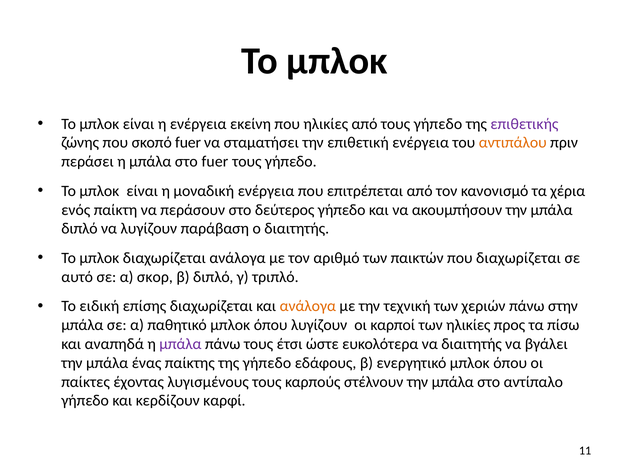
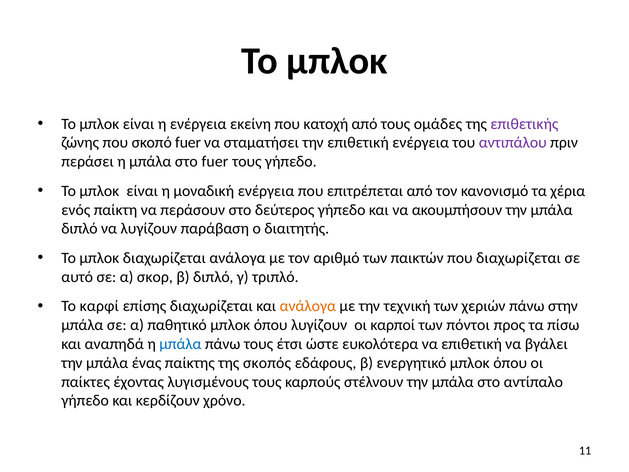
που ηλικίες: ηλικίες -> κατοχή (326, 124)
από τους γήπεδο: γήπεδο -> ομάδες (438, 124)
αντιπάλου colour: orange -> purple (513, 143)
ειδική: ειδική -> καρφί (99, 306)
των ηλικίες: ηλικίες -> πόντοι (468, 325)
μπάλα colour: purple -> blue (180, 344)
να διαιτητής: διαιτητής -> επιθετική (472, 344)
της γήπεδο: γήπεδο -> σκοπός (267, 363)
καρφί: καρφί -> χρόνο (224, 400)
